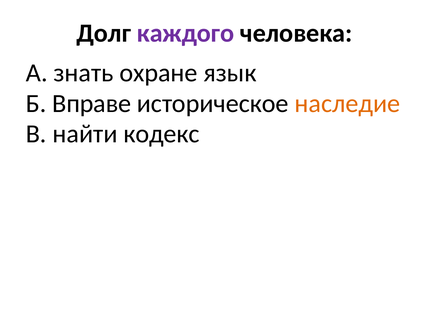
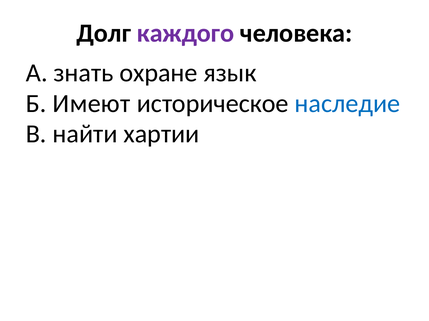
Вправе: Вправе -> Имеют (91, 104)
наследие colour: orange -> blue (347, 104)
кодекс: кодекс -> хартии (161, 134)
